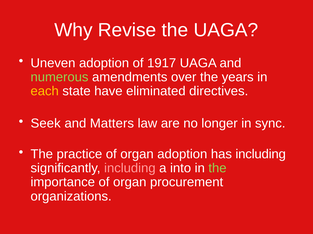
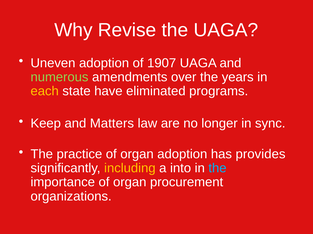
1917: 1917 -> 1907 (162, 63)
directives: directives -> programs (219, 91)
Seek: Seek -> Keep (46, 124)
has including: including -> provides (261, 155)
including colour: pink -> yellow (130, 169)
the colour: light green -> light blue (217, 169)
